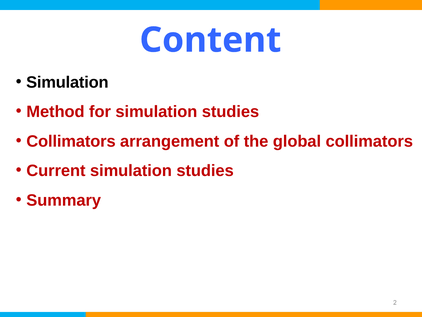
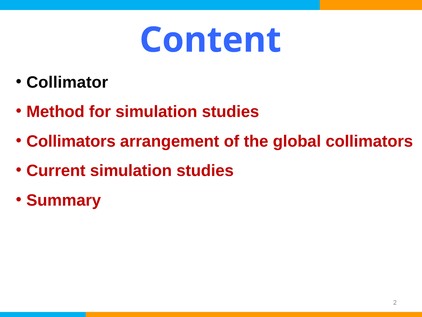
Simulation: Simulation -> Collimator (67, 82)
